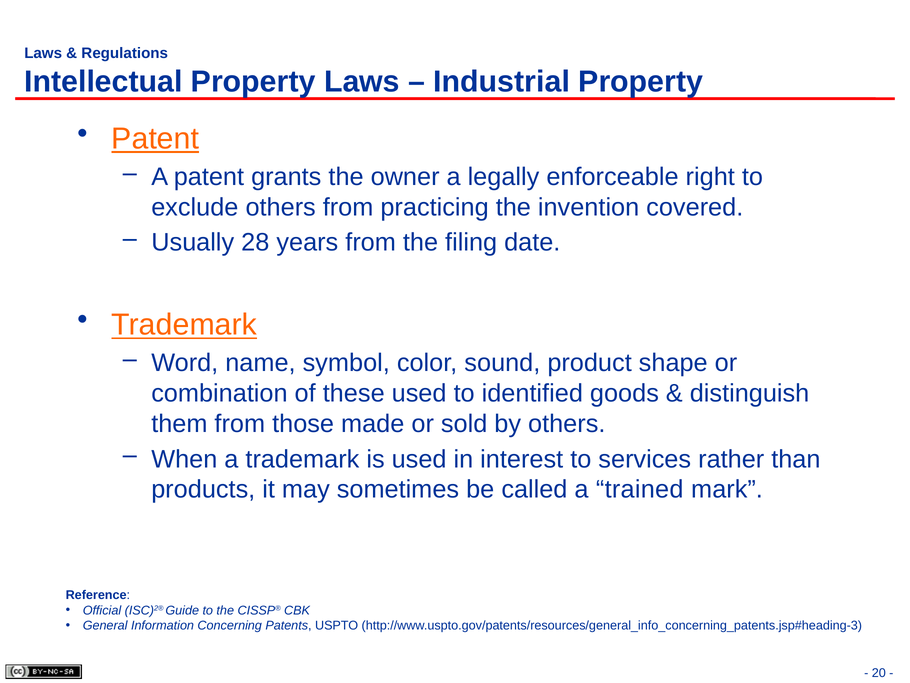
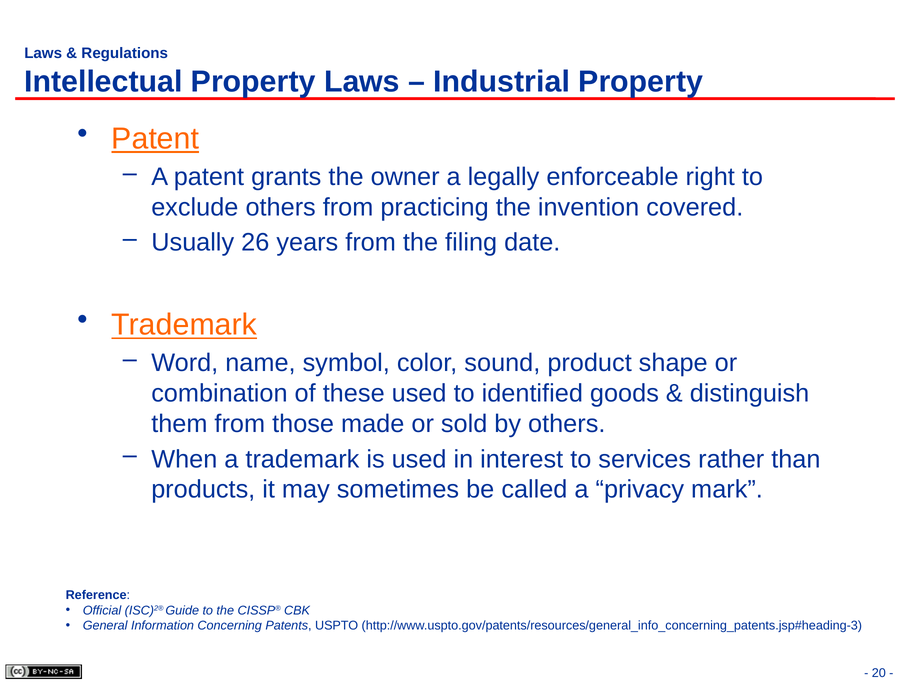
28: 28 -> 26 (255, 242)
trained: trained -> privacy (640, 489)
